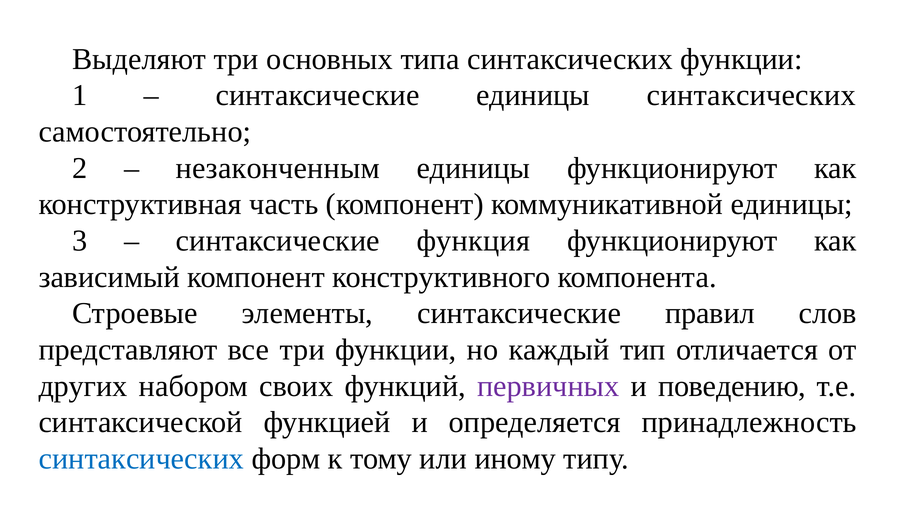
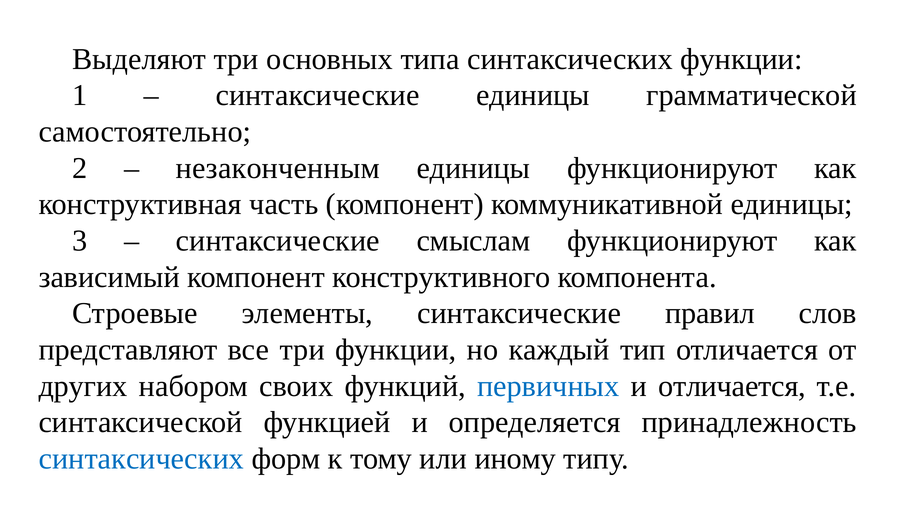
единицы синтаксических: синтаксических -> грамматической (752, 95)
функция: функция -> смыслам (473, 241)
первичных colour: purple -> blue (548, 386)
и поведению: поведению -> отличается (732, 386)
